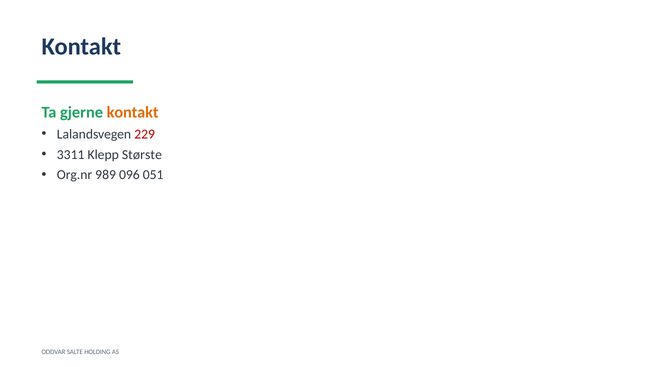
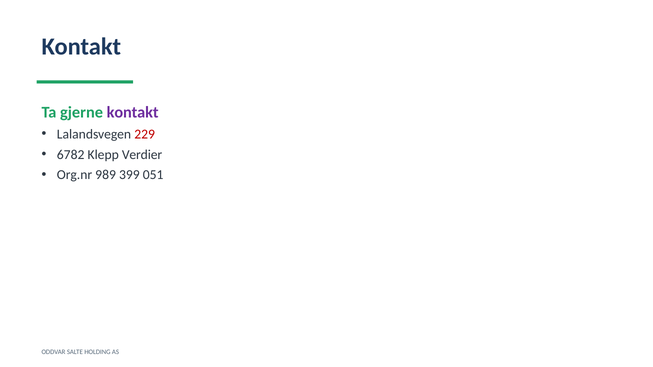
kontakt colour: orange -> purple (133, 112)
3311: 3311 -> 6782 (71, 155)
Største: Største -> Verdier (142, 155)
096: 096 -> 399 (129, 175)
